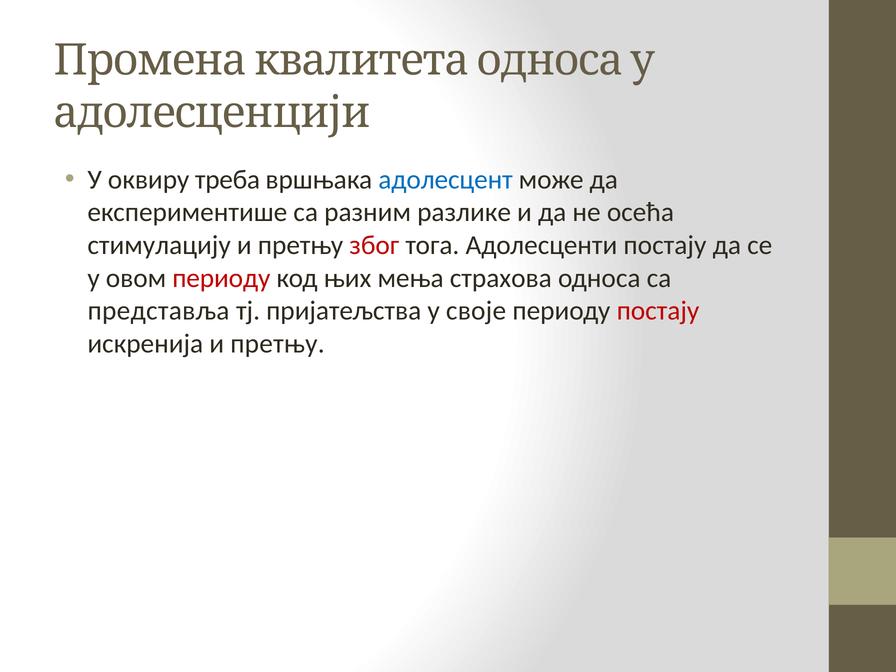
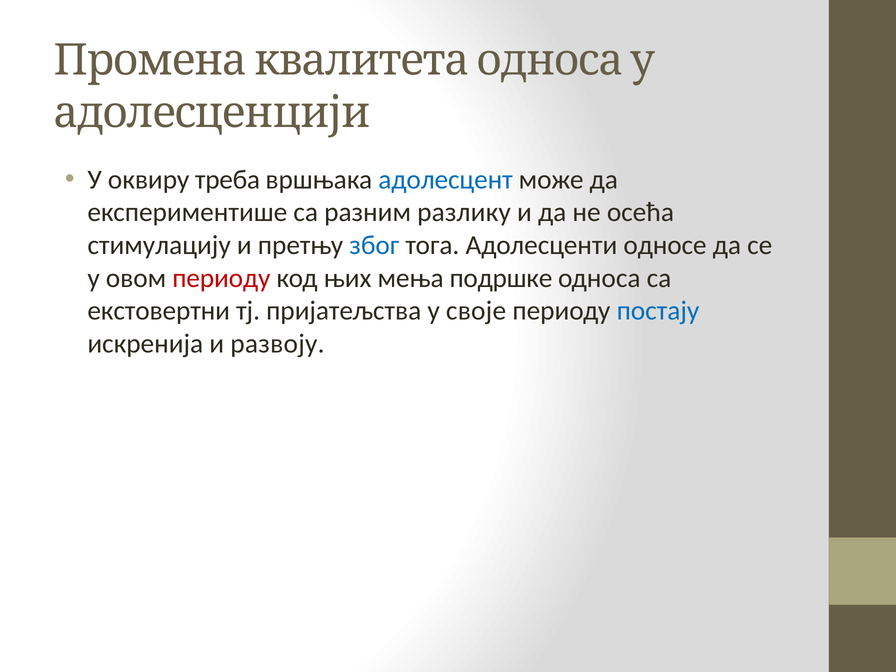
разлике: разлике -> разлику (464, 212)
због colour: red -> blue (374, 245)
Адолесценти постају: постају -> односе (665, 245)
страхова: страхова -> подршке (501, 278)
представља: представља -> екстовертни (159, 311)
постају colour: red -> blue (658, 311)
искренија и претњу: претњу -> развоју (277, 344)
